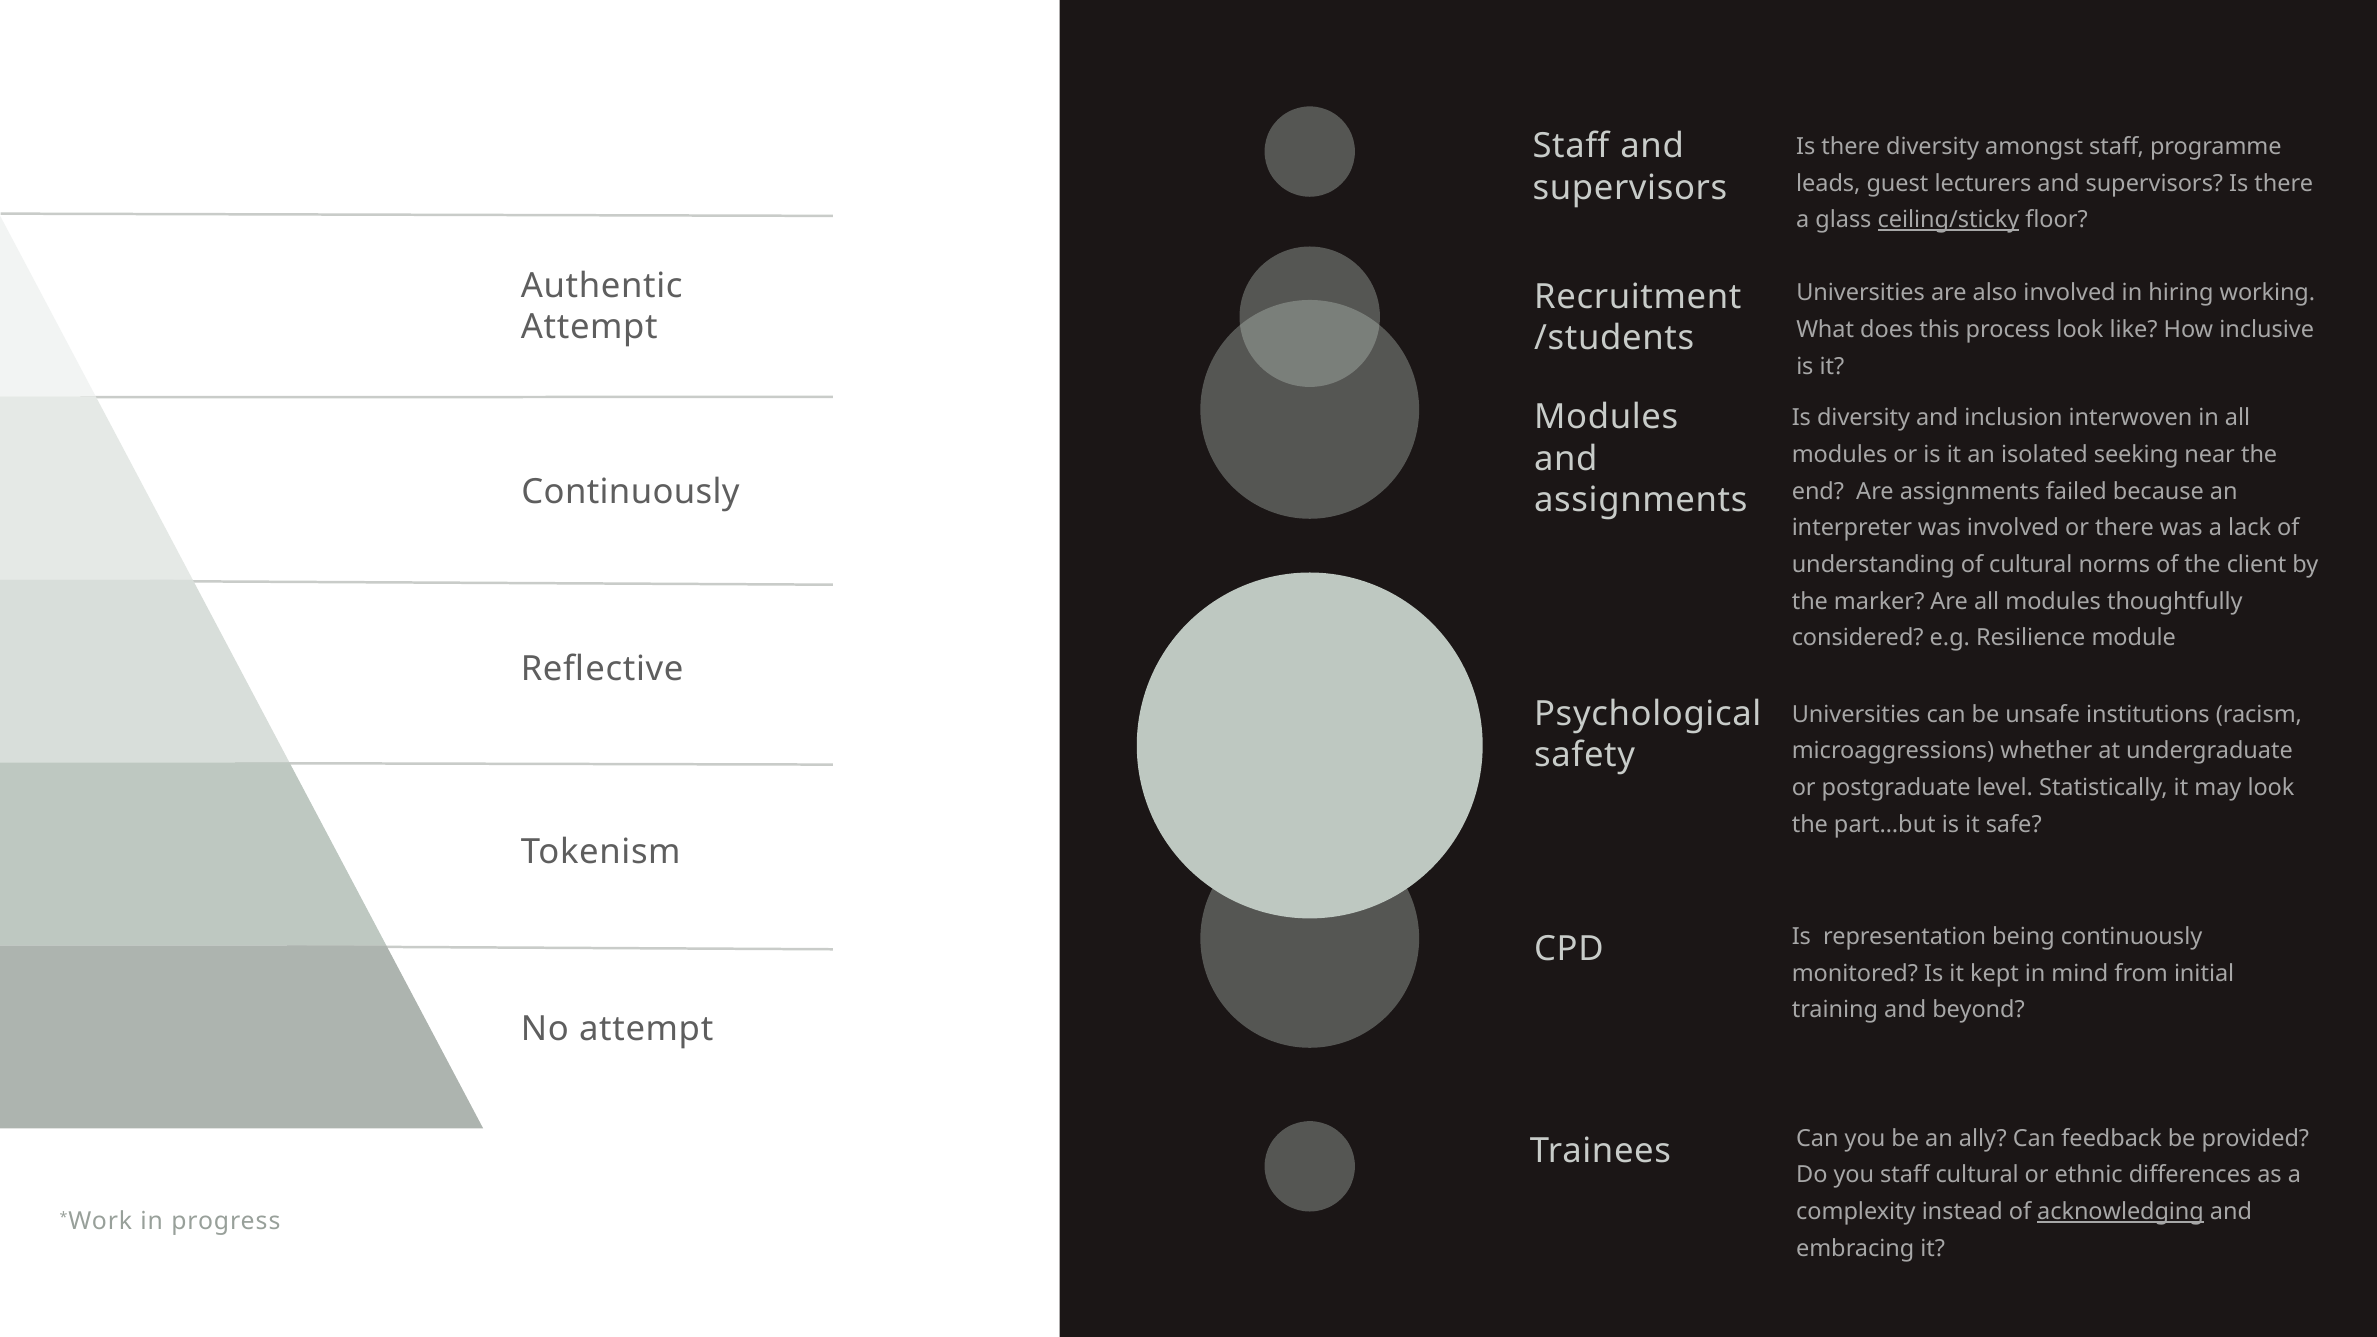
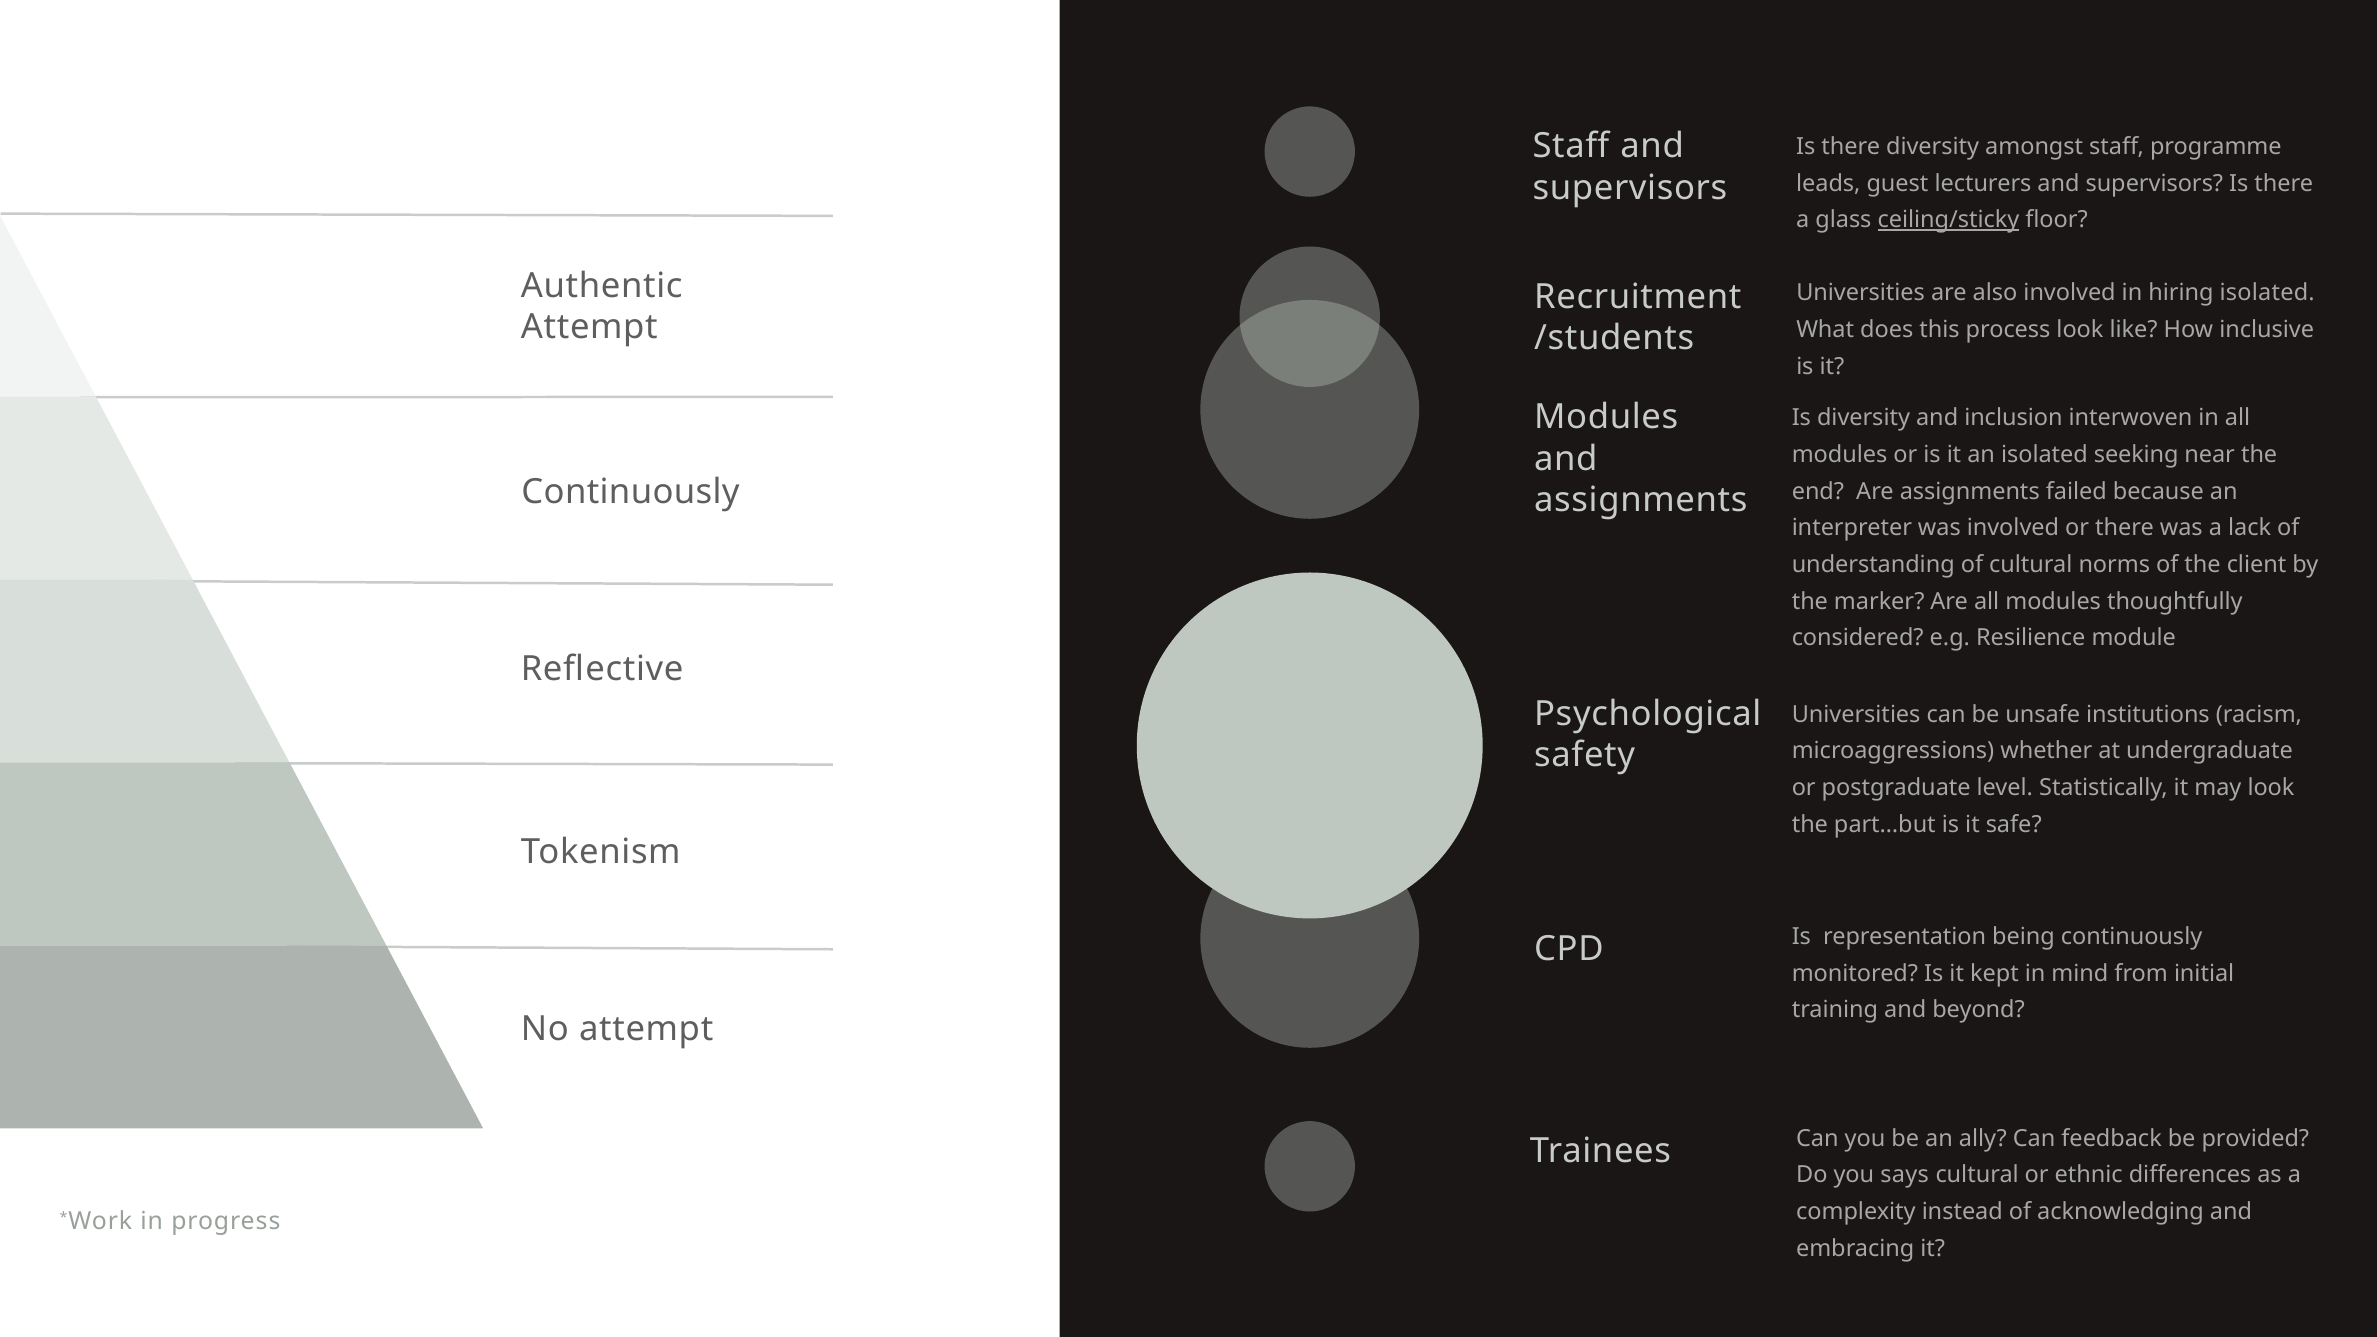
hiring working: working -> isolated (2267, 293)
you staff: staff -> says (1905, 1175)
acknowledging underline: present -> none (2121, 1212)
